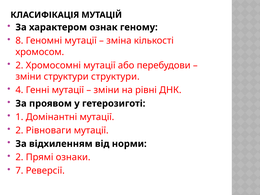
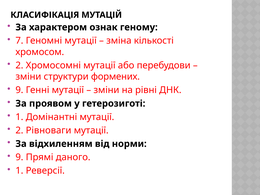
8: 8 -> 7 (19, 41)
структури структури: структури -> формених (115, 77)
4: 4 -> 9 (19, 90)
2: 2 -> 9 (19, 157)
ознаки: ознаки -> даного (73, 157)
7: 7 -> 1 (19, 171)
